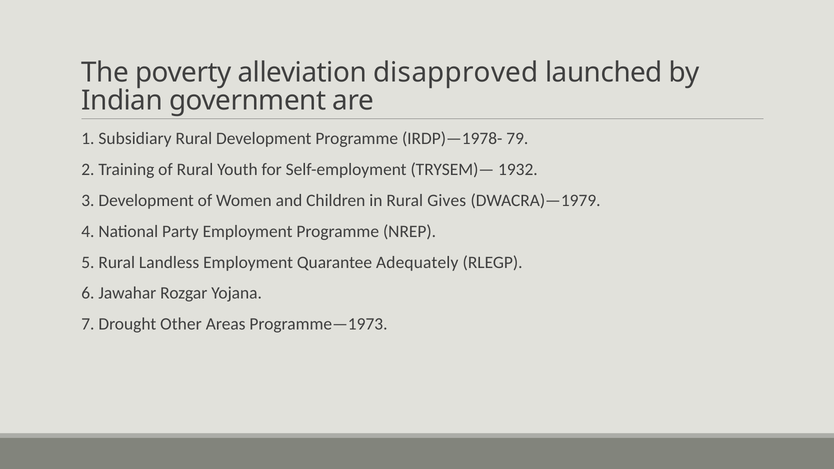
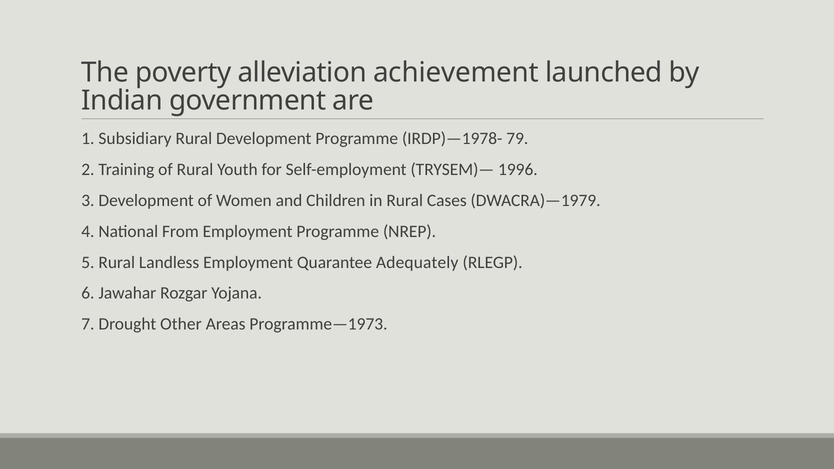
disapproved: disapproved -> achievement (456, 72)
1932: 1932 -> 1996 (518, 170)
Gives: Gives -> Cases (447, 201)
Party: Party -> From (180, 231)
